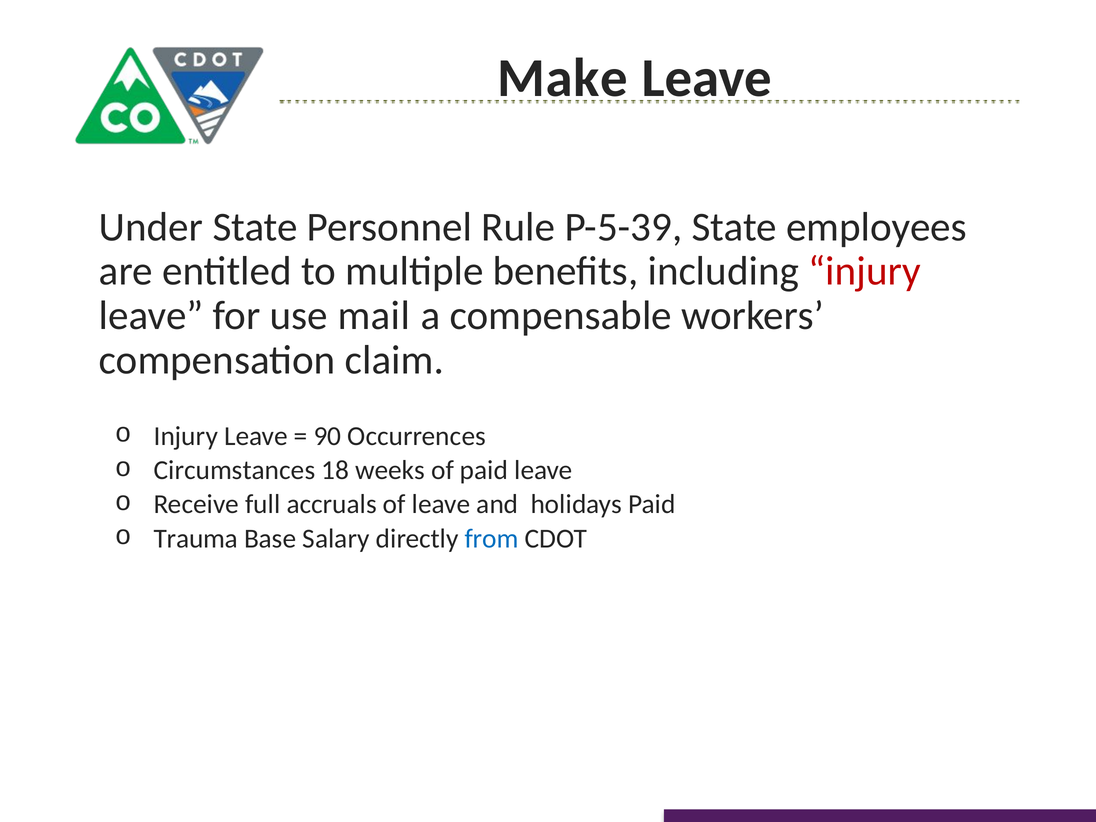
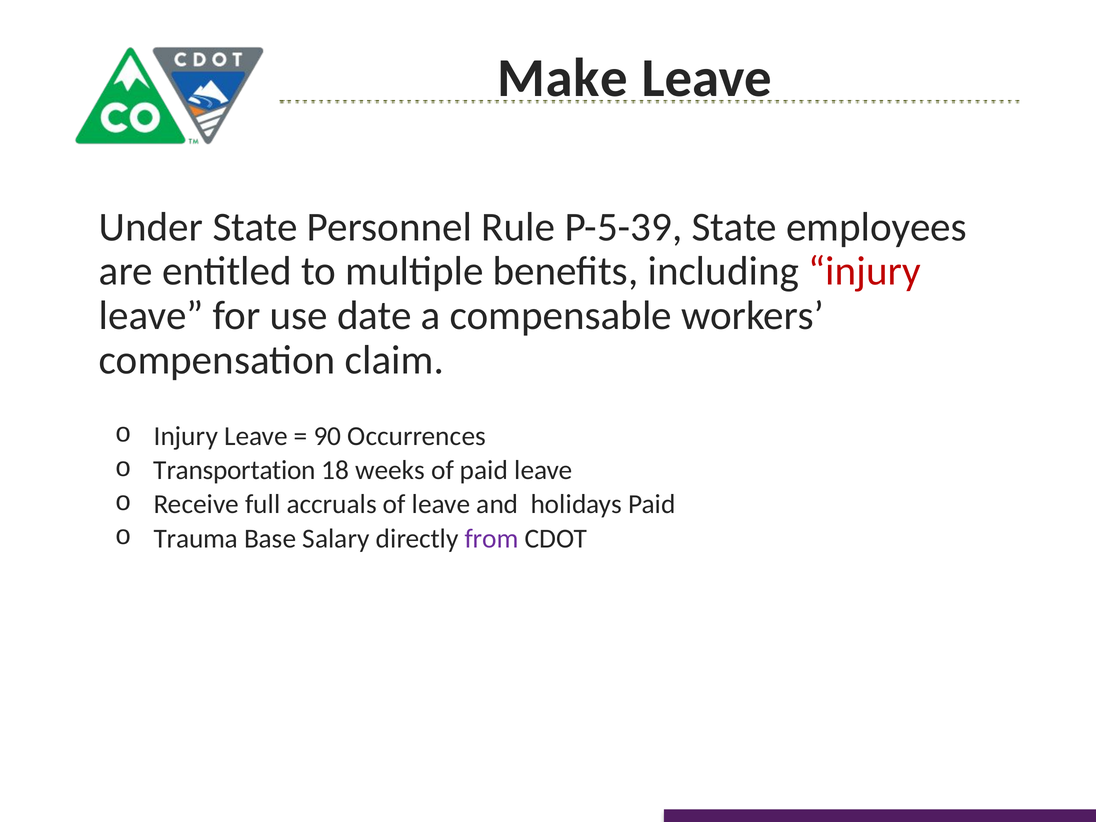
mail: mail -> date (374, 316)
Circumstances: Circumstances -> Transportation (235, 470)
from colour: blue -> purple (492, 539)
